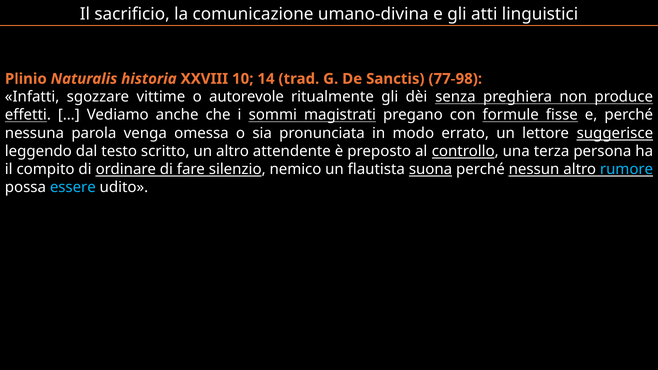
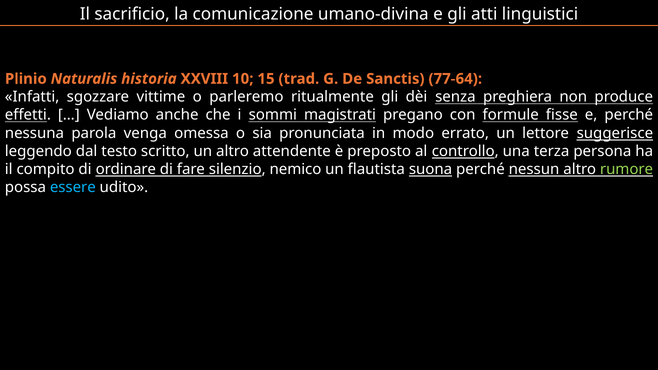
14: 14 -> 15 (266, 79)
77-98: 77-98 -> 77-64 (455, 79)
autorevole: autorevole -> parleremo (246, 97)
rumore colour: light blue -> light green (627, 169)
